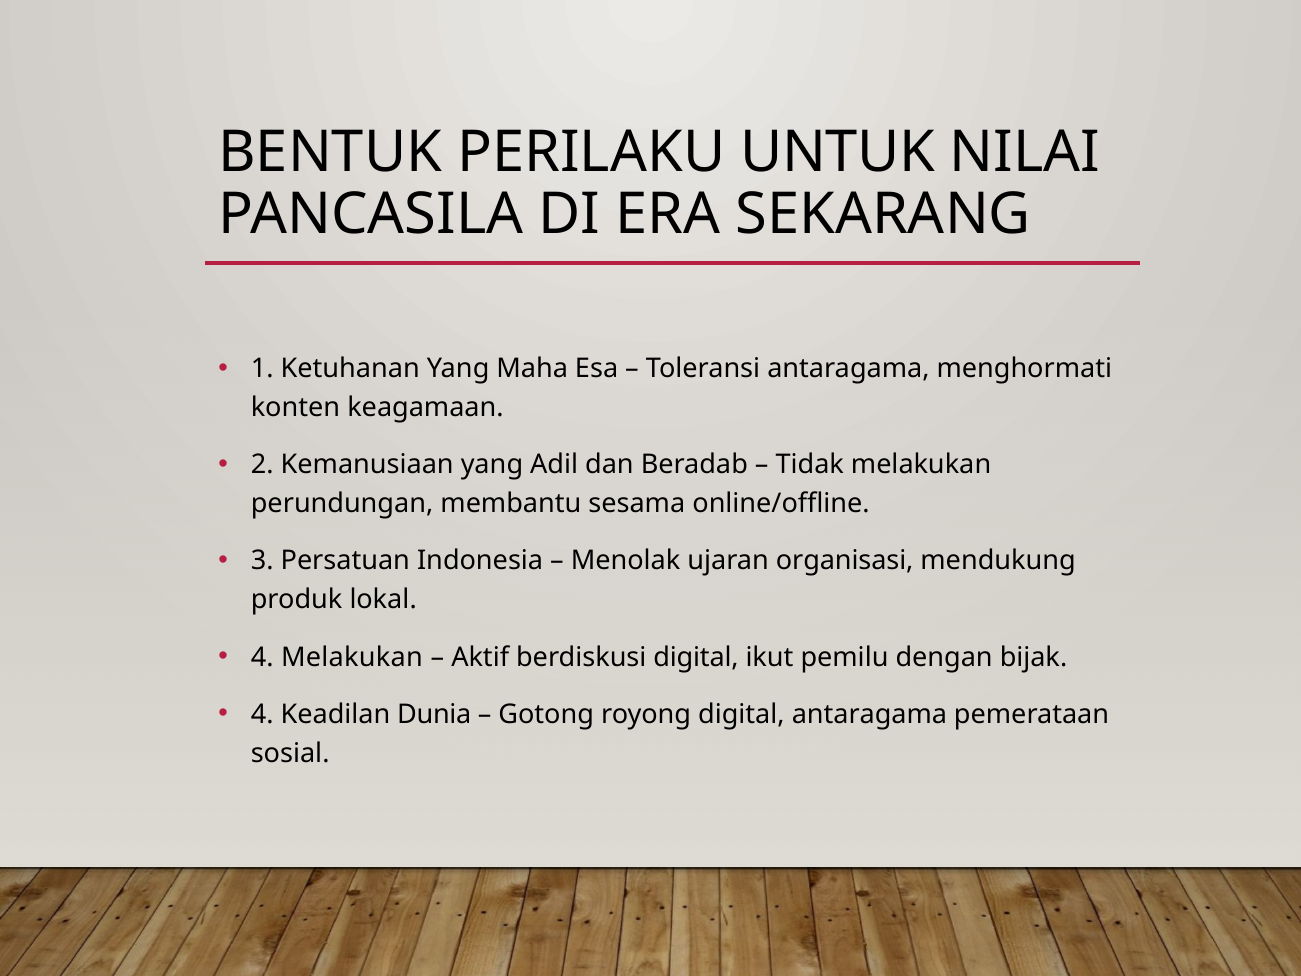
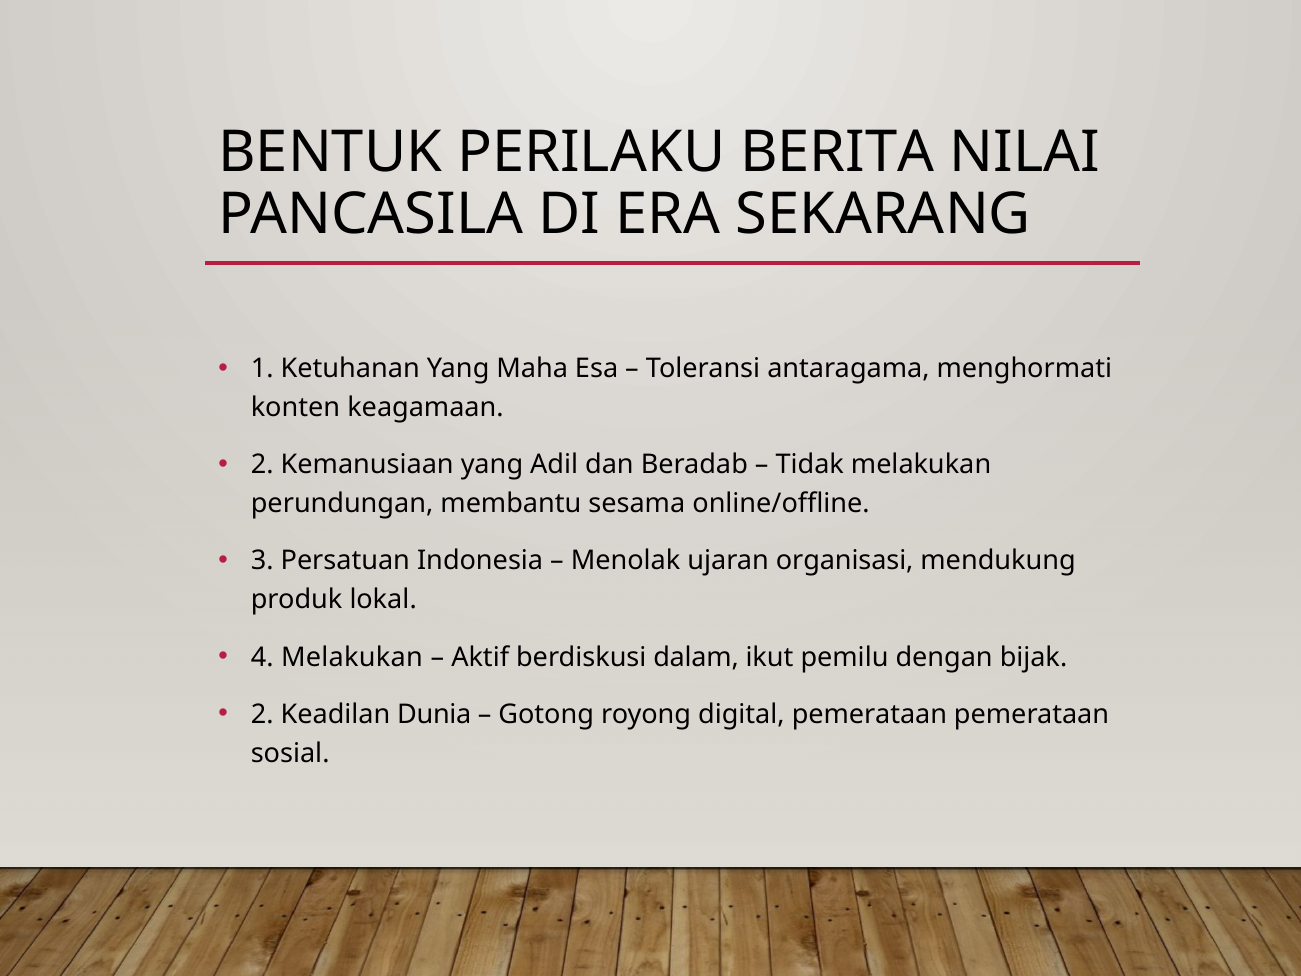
UNTUK: UNTUK -> BERITA (837, 152)
berdiskusi digital: digital -> dalam (696, 657)
4: 4 -> 2 (262, 714)
digital antaragama: antaragama -> pemerataan (869, 714)
